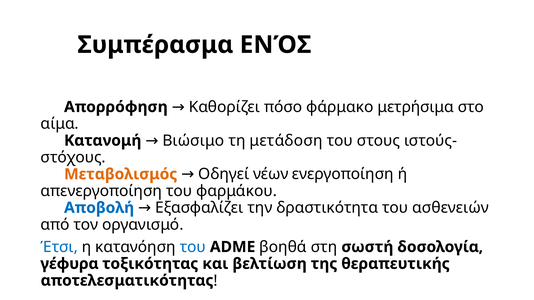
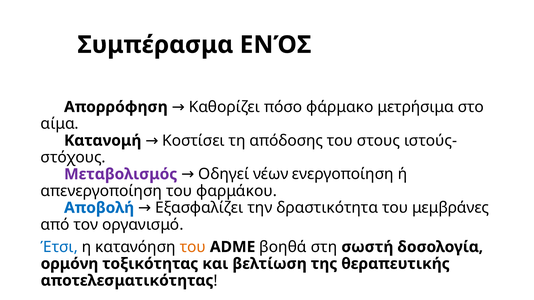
Βιώσιμο: Βιώσιμο -> Κοστίσει (194, 141)
μετάδοση: μετάδοση -> απόδοσης (286, 141)
Μεταβολισμός colour: orange -> purple (121, 174)
ασθενειών: ασθενειών -> μεμβράνες (451, 208)
του colour: blue -> orange (193, 247)
γέφυρα: γέφυρα -> ορμόνη (69, 264)
